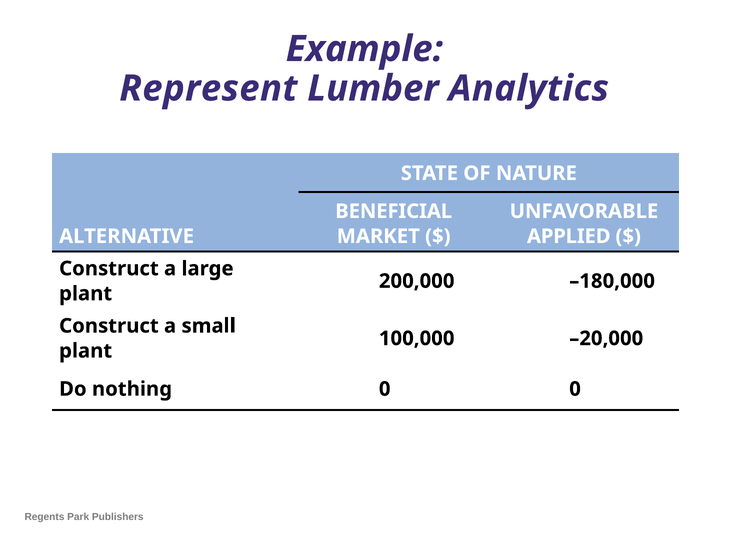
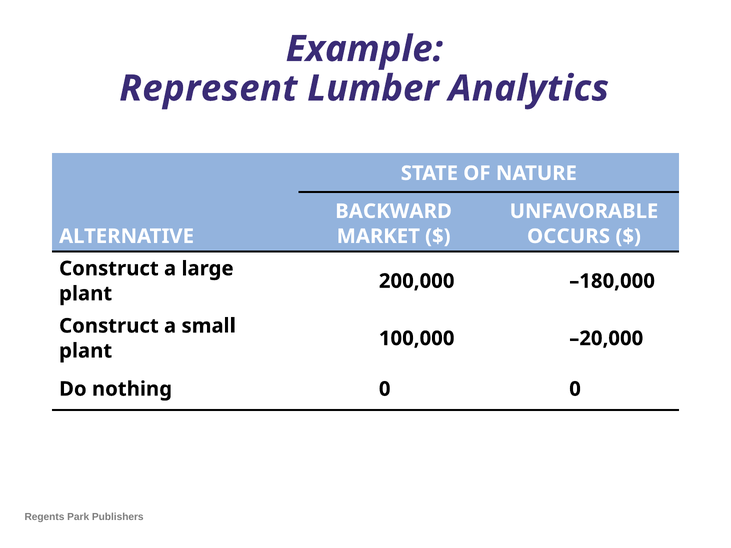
BENEFICIAL: BENEFICIAL -> BACKWARD (394, 211)
APPLIED: APPLIED -> OCCURS (569, 236)
